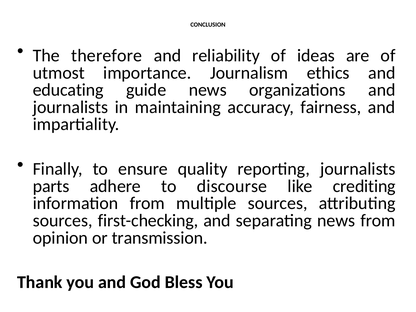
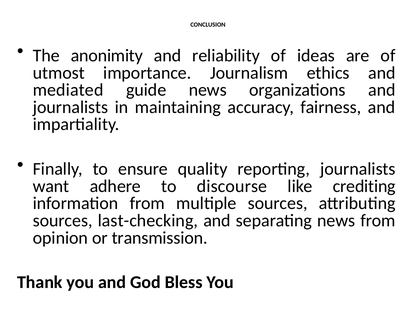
therefore: therefore -> anonimity (107, 56)
educating: educating -> mediated (68, 90)
parts: parts -> want (51, 186)
first-checking: first-checking -> last-checking (148, 221)
